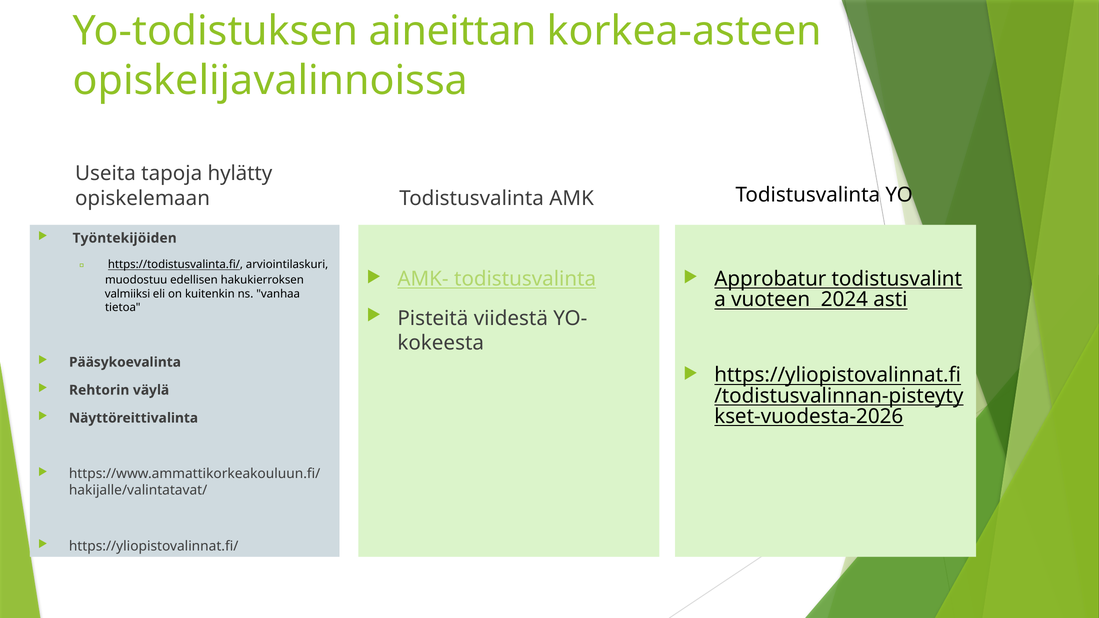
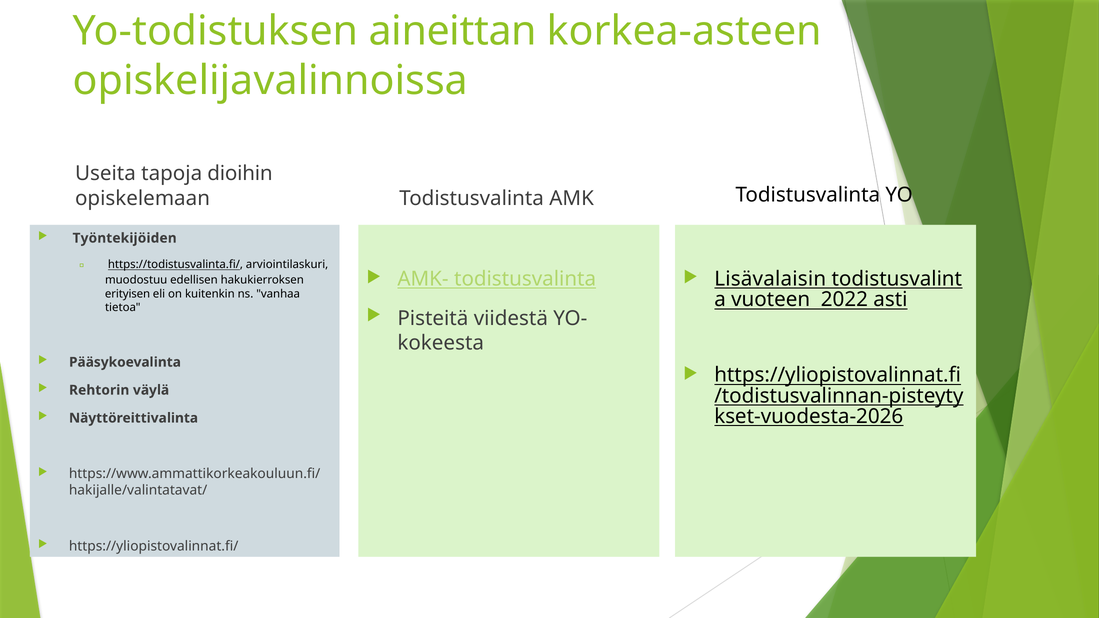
hylätty: hylätty -> dioihin (240, 174)
Approbatur: Approbatur -> Lisävalaisin (770, 279)
valmiiksi: valmiiksi -> erityisen (128, 294)
2024: 2024 -> 2022 (844, 300)
